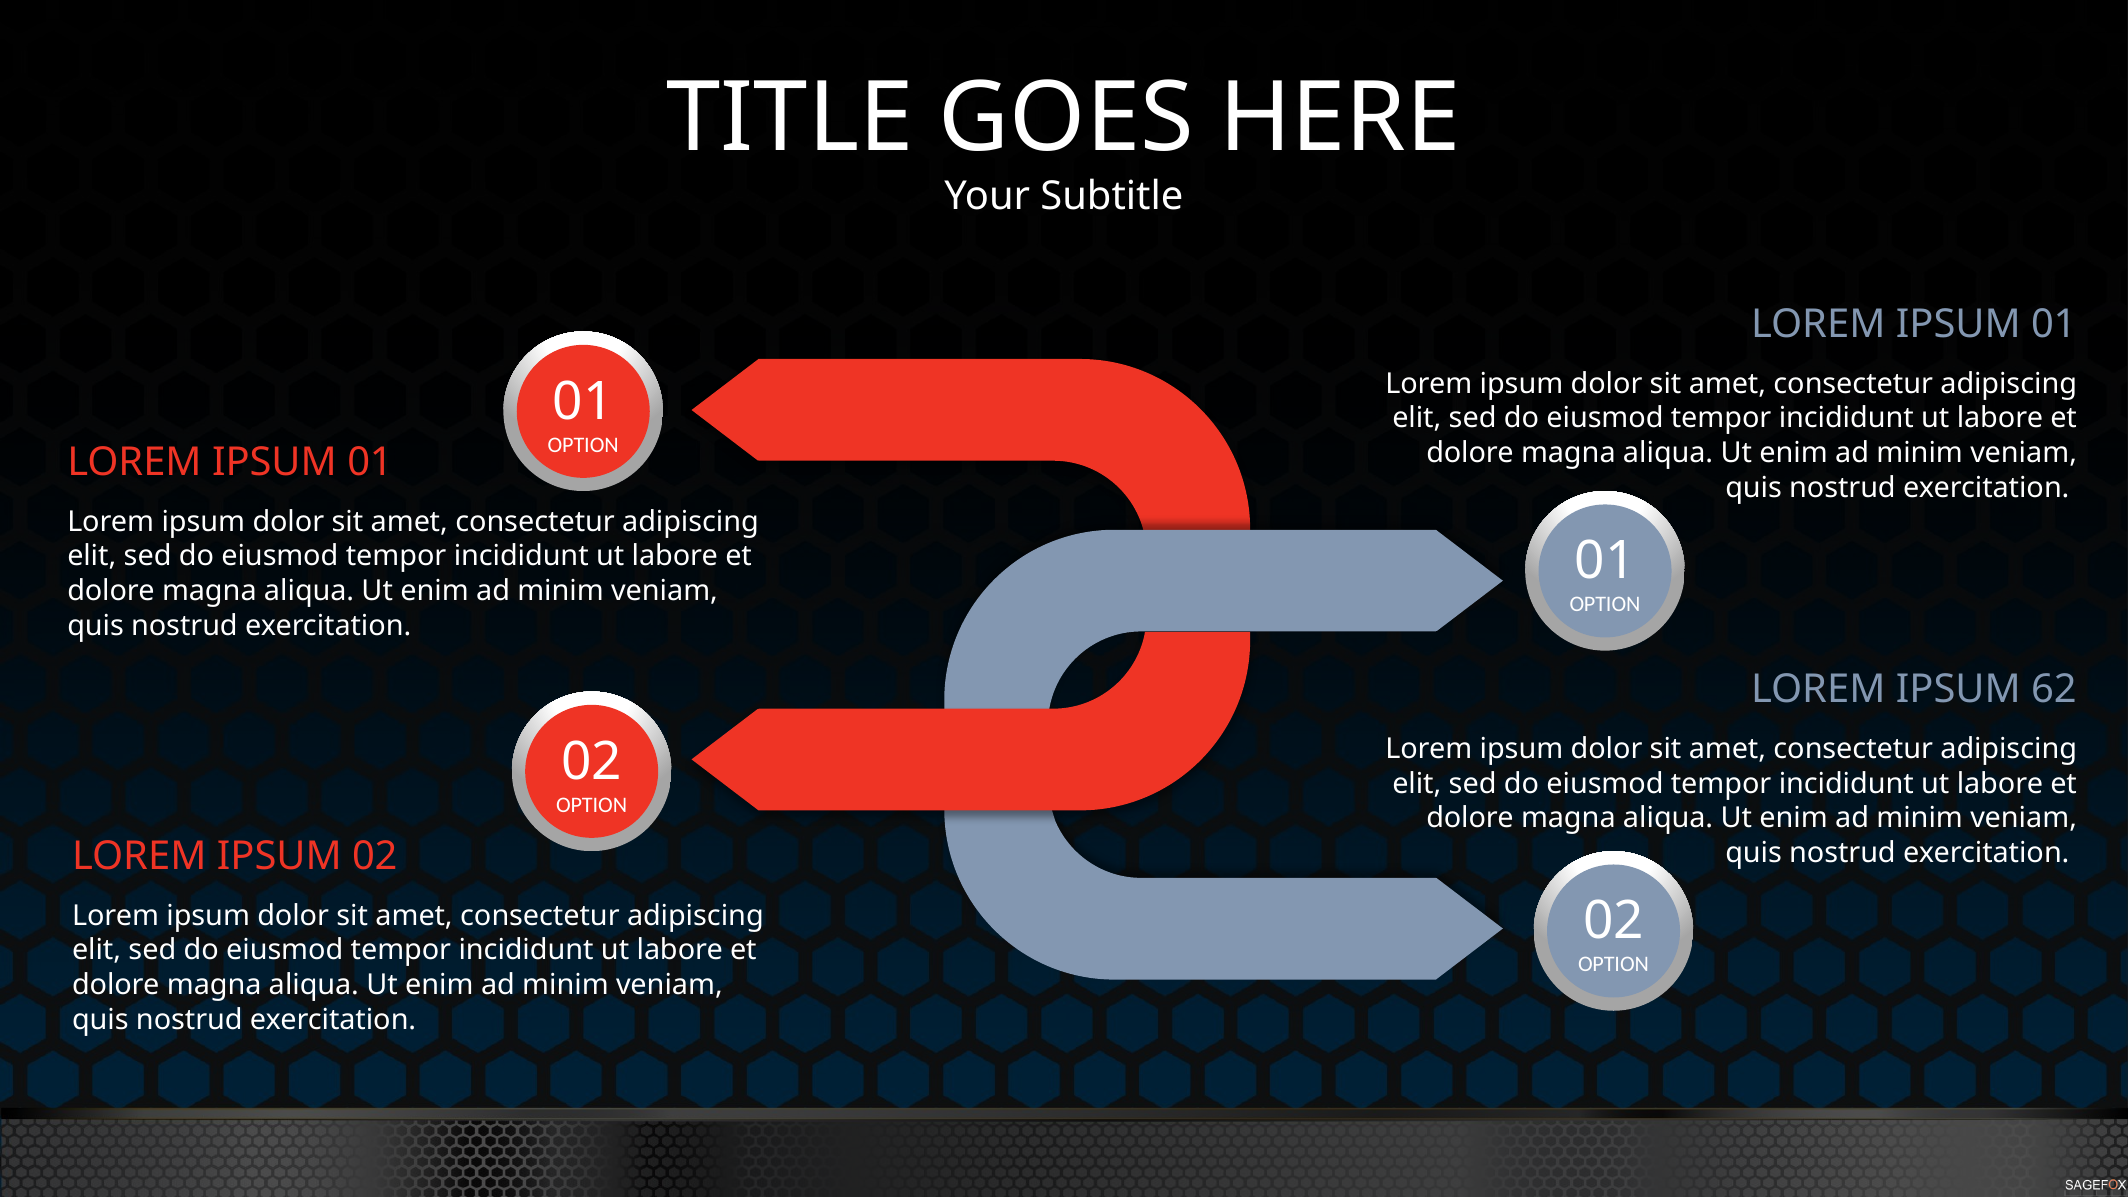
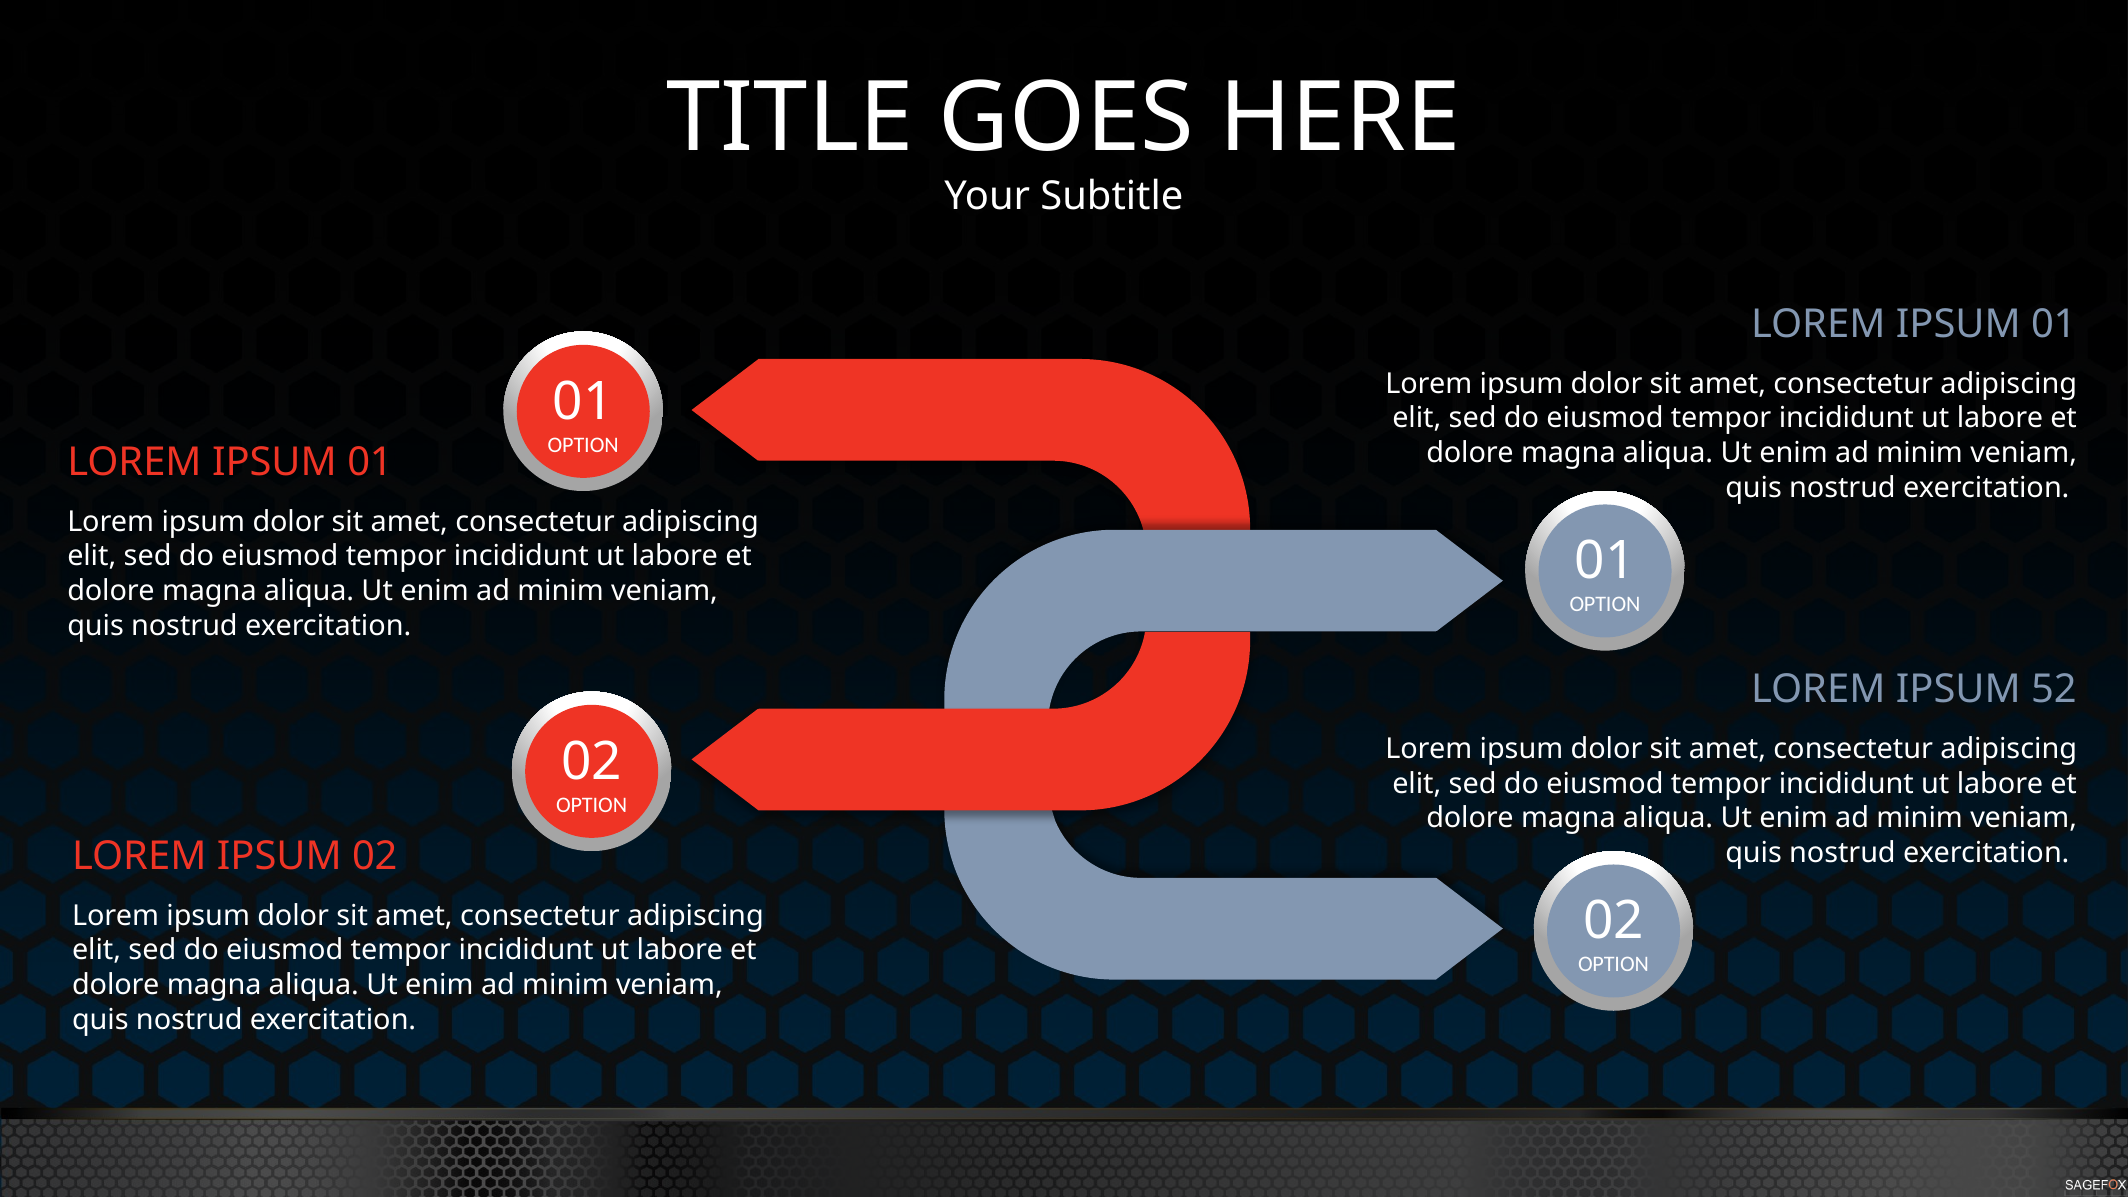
62: 62 -> 52 (2054, 690)
